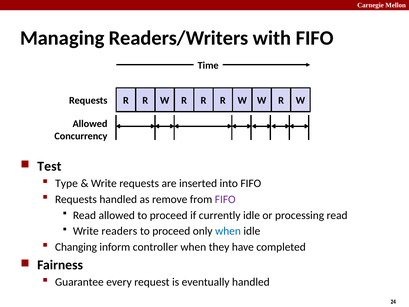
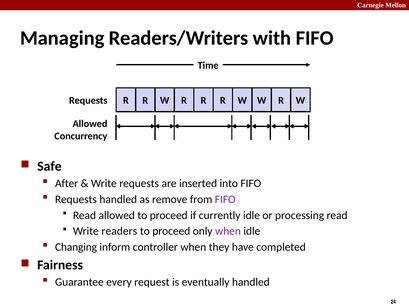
Test: Test -> Safe (49, 166)
Type: Type -> After (67, 183)
when colour: blue -> purple (228, 231)
